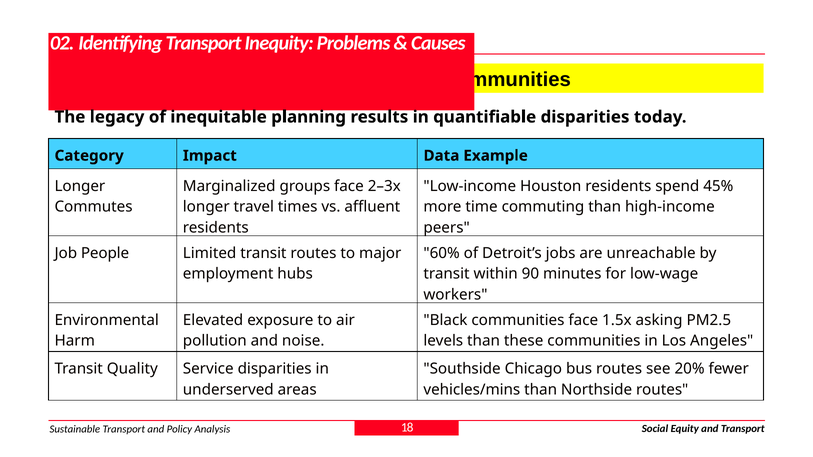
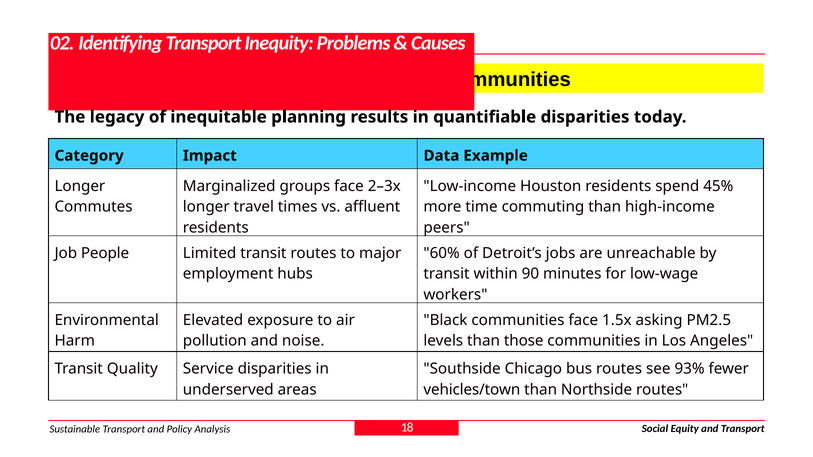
these: these -> those (524, 341)
20%: 20% -> 93% (690, 369)
vehicles/mins: vehicles/mins -> vehicles/town (472, 390)
